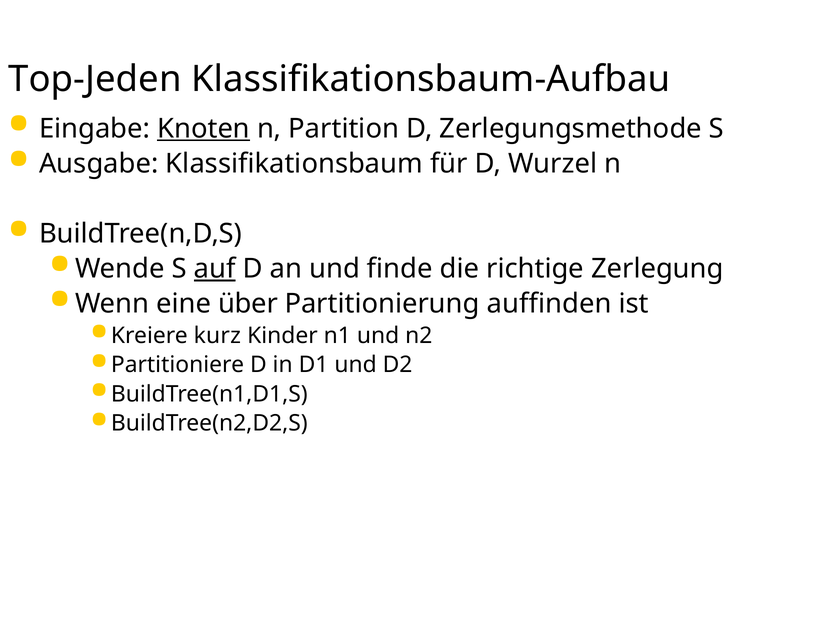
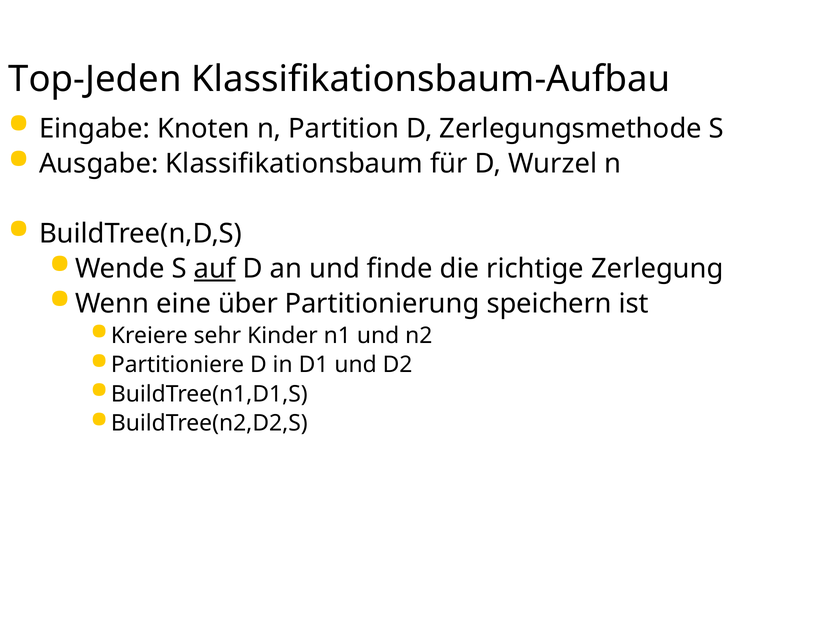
Knoten underline: present -> none (204, 128)
auffinden: auffinden -> speichern (549, 304)
kurz: kurz -> sehr (217, 335)
